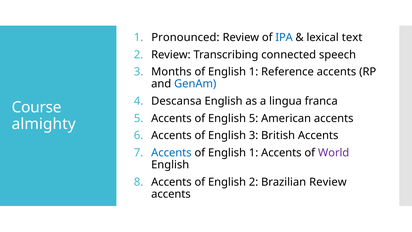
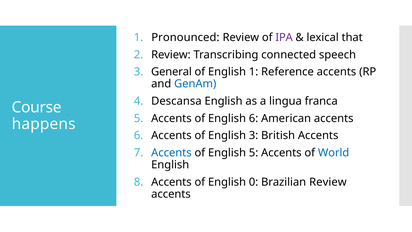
IPA colour: blue -> purple (284, 37)
text: text -> that (352, 37)
Months: Months -> General (171, 72)
English 5: 5 -> 6 (254, 118)
almighty: almighty -> happens (44, 124)
1: 1 -> 5 (254, 153)
World colour: purple -> blue (334, 153)
English 2: 2 -> 0 (254, 182)
